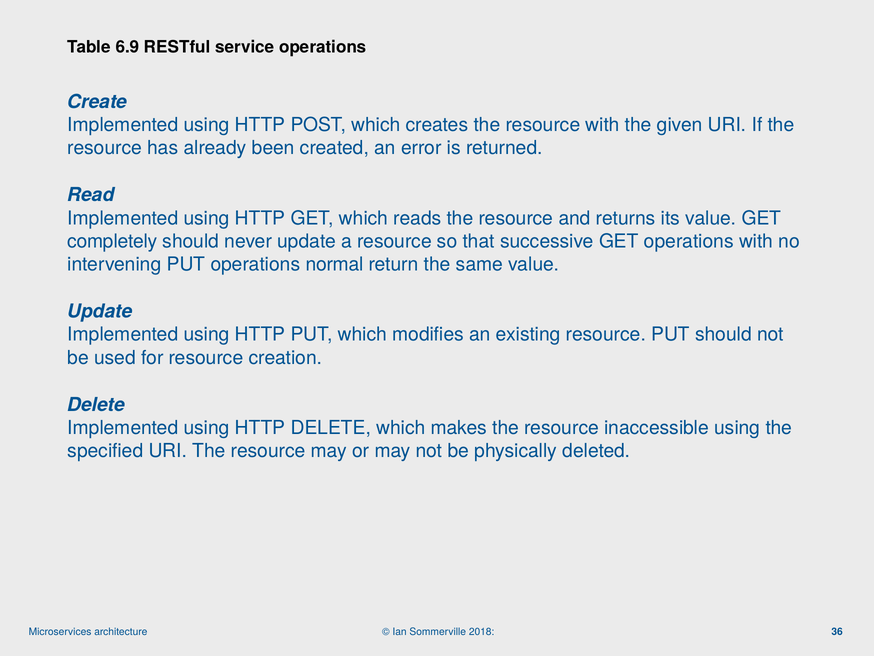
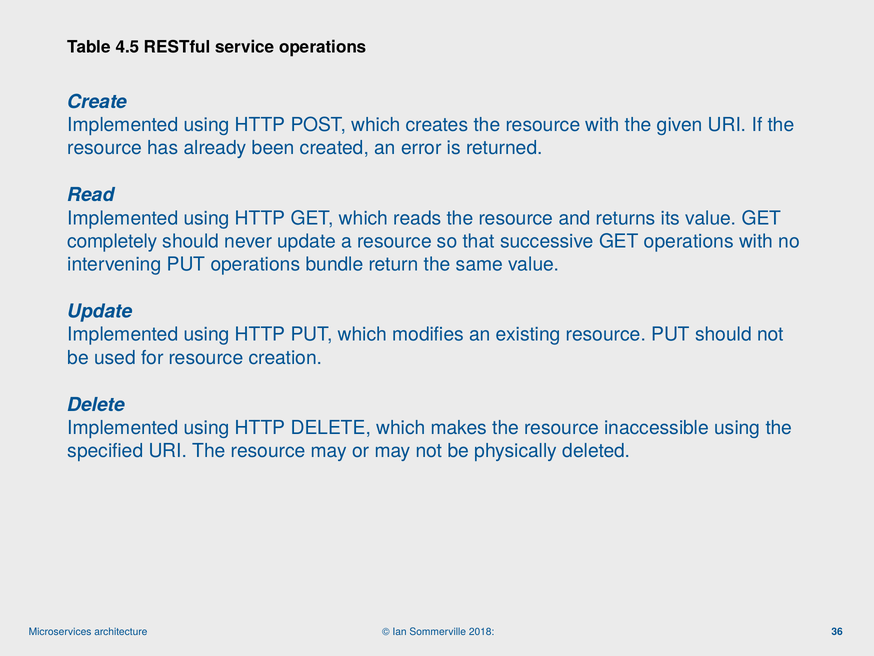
6.9: 6.9 -> 4.5 (127, 47)
normal: normal -> bundle (335, 264)
